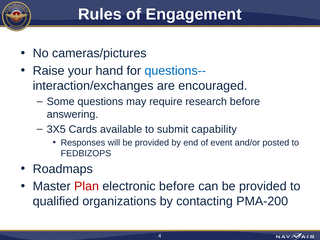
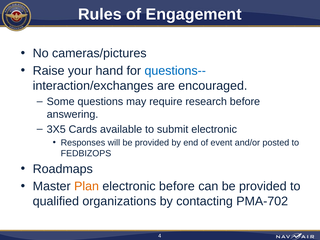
submit capability: capability -> electronic (214, 129)
Plan colour: red -> orange (87, 186)
PMA-200: PMA-200 -> PMA-702 (262, 201)
